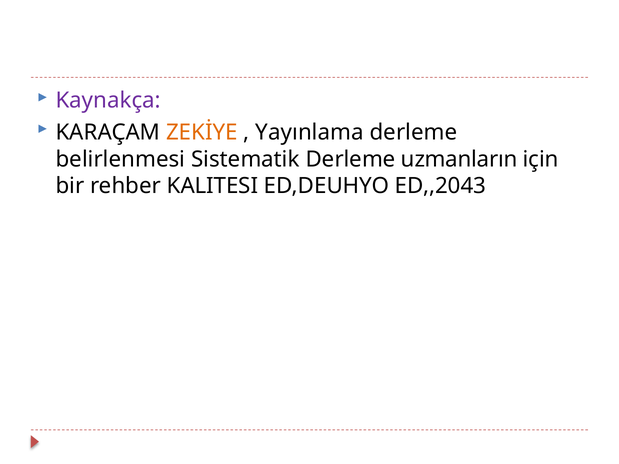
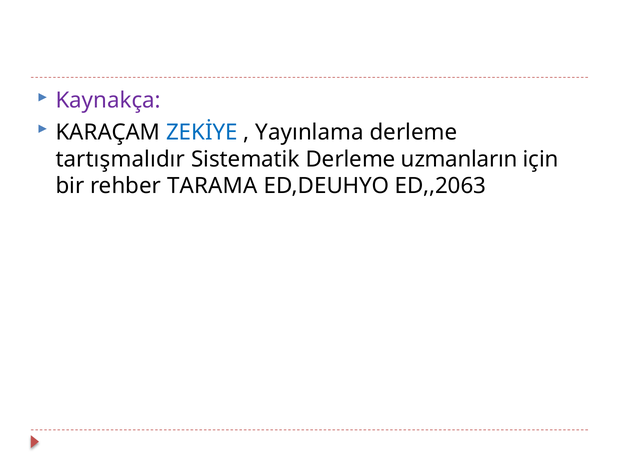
ZEKİYE colour: orange -> blue (202, 133)
belirlenmesi: belirlenmesi -> tartışmalıdır (120, 159)
KALITESI: KALITESI -> TARAMA (212, 186)
ED,,2043: ED,,2043 -> ED,,2063 (440, 186)
